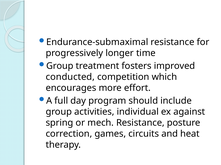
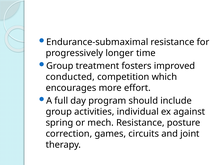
heat: heat -> joint (190, 134)
